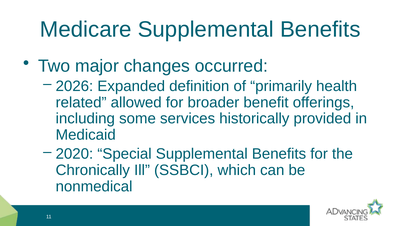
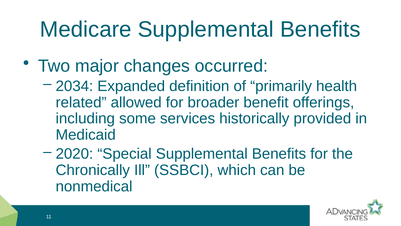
2026: 2026 -> 2034 (74, 86)
